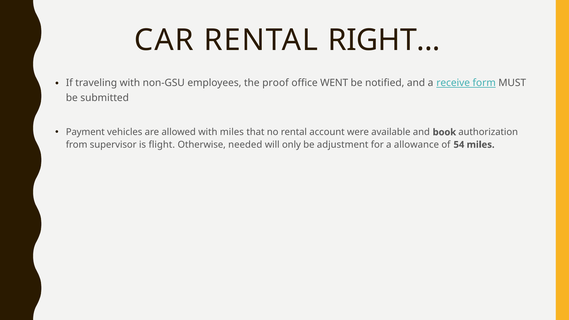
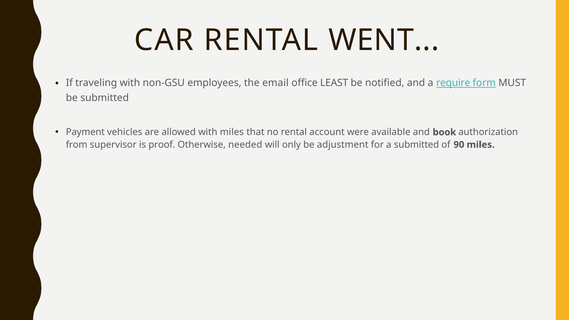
RIGHT: RIGHT -> WENT (384, 40)
proof: proof -> email (275, 83)
WENT: WENT -> LEAST (334, 83)
receive: receive -> require (453, 83)
flight: flight -> proof (162, 145)
a allowance: allowance -> submitted (417, 145)
54: 54 -> 90 (459, 145)
